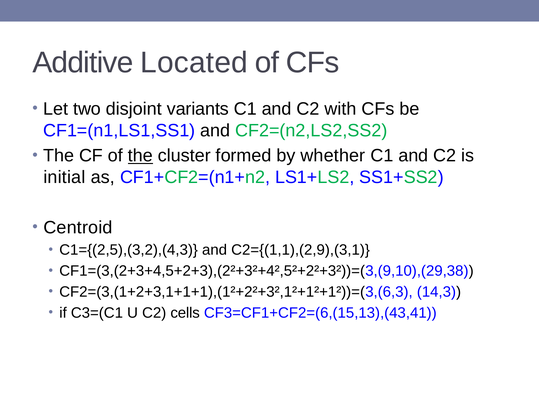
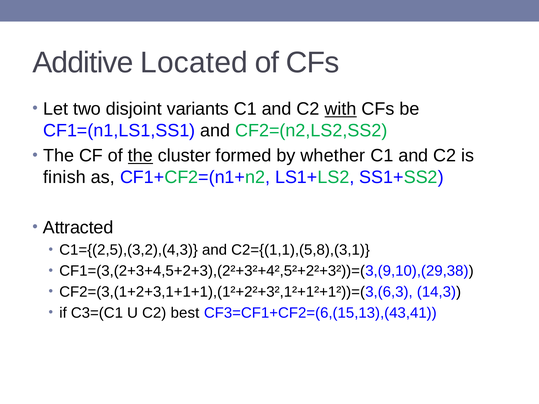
with underline: none -> present (341, 109)
initial: initial -> finish (64, 177)
Centroid: Centroid -> Attracted (78, 228)
C2={(1,1),(2,9),(3,1: C2={(1,1),(2,9),(3,1 -> C2={(1,1),(5,8),(3,1 (301, 250)
cells: cells -> best (185, 313)
